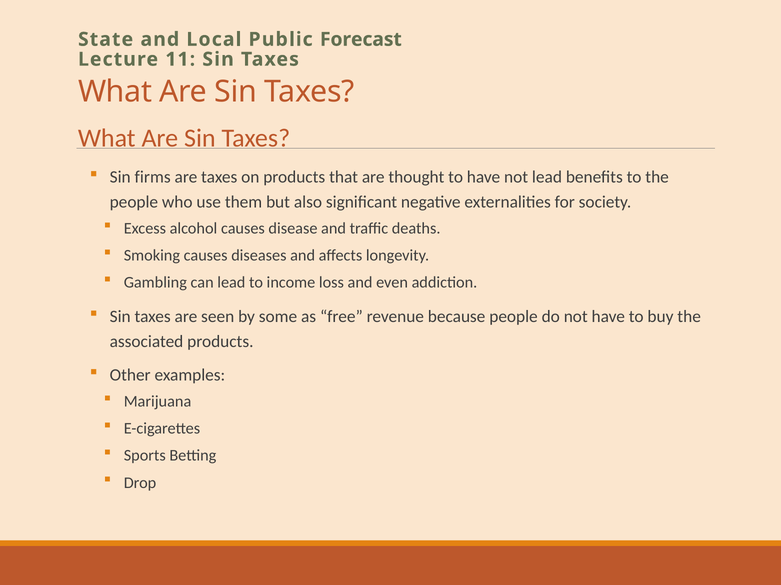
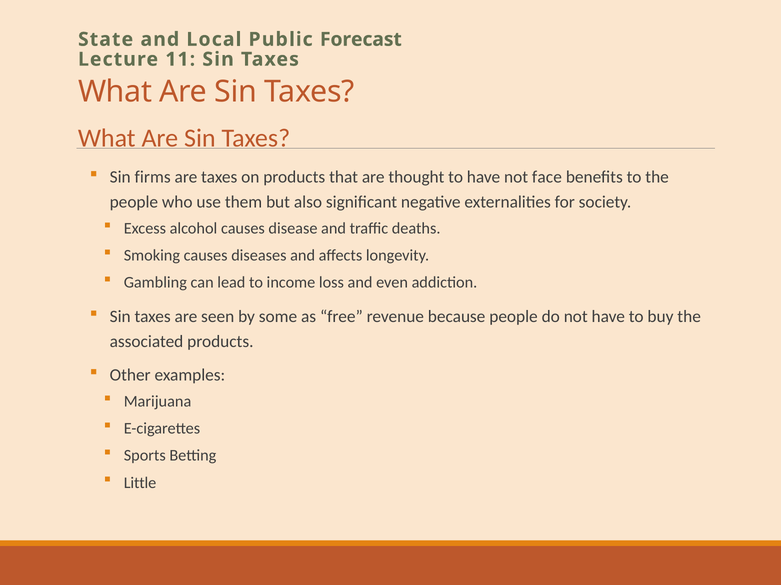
not lead: lead -> face (547, 177)
Drop: Drop -> Little (140, 483)
